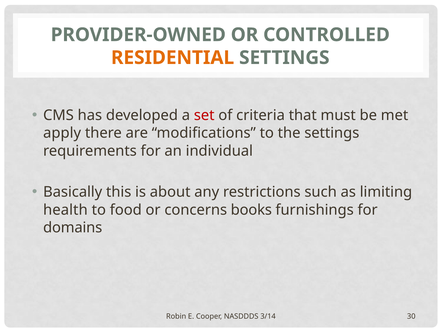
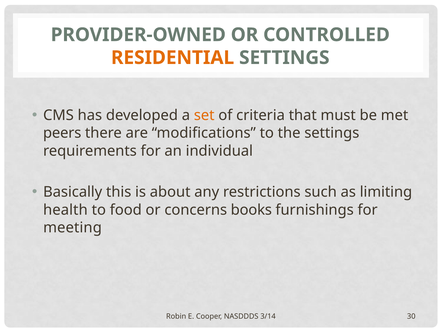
set colour: red -> orange (204, 115)
apply: apply -> peers (62, 133)
domains: domains -> meeting (73, 227)
